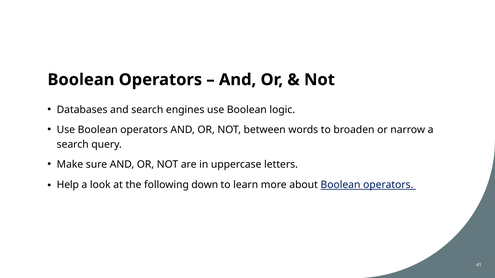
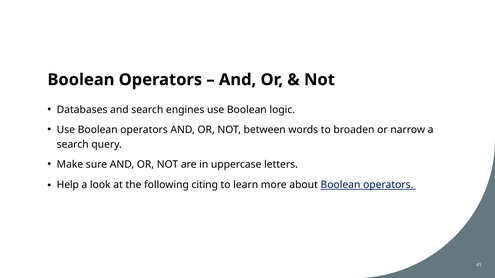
down: down -> citing (205, 185)
